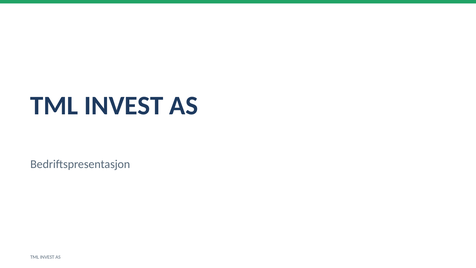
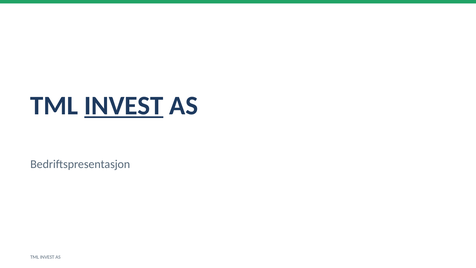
INVEST underline: none -> present (124, 106)
